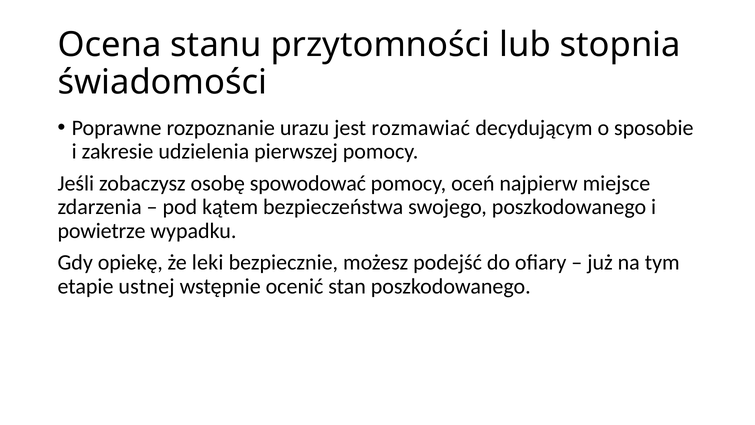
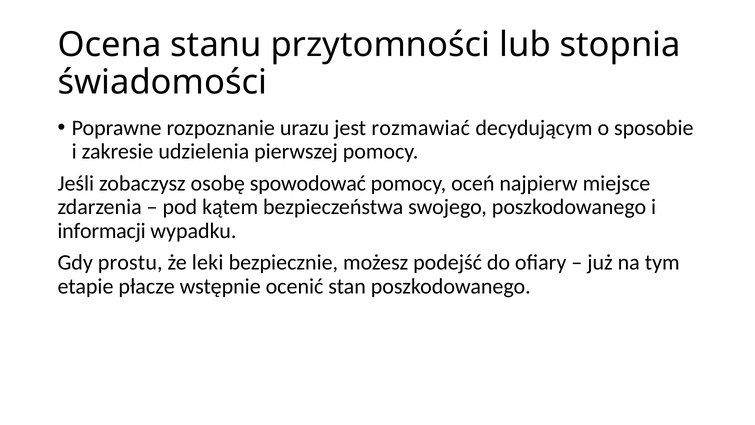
powietrze: powietrze -> informacji (102, 231)
opiekę: opiekę -> prostu (130, 262)
ustnej: ustnej -> płacze (147, 286)
